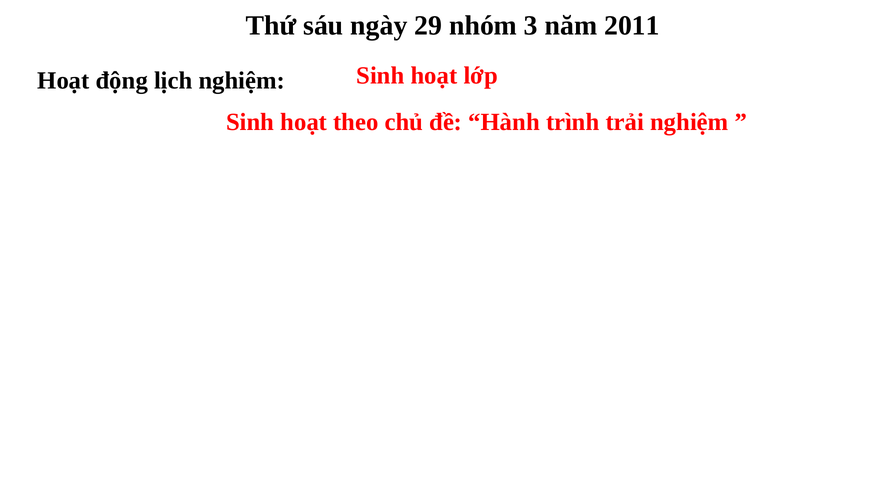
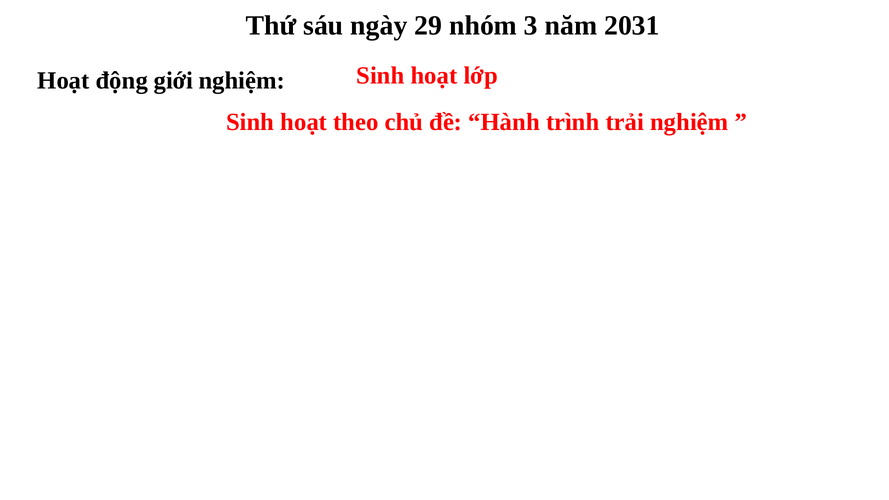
2011: 2011 -> 2031 (632, 25)
lịch: lịch -> giới (173, 80)
